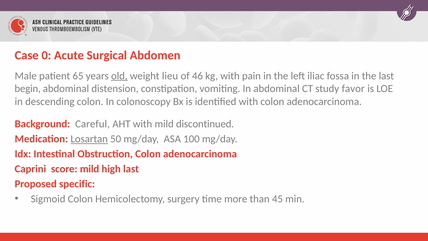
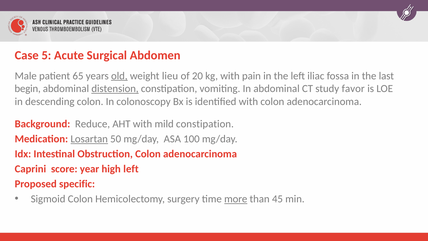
0: 0 -> 5 (46, 55)
46: 46 -> 20 (197, 76)
distension underline: none -> present (115, 89)
Careful: Careful -> Reduce (93, 124)
mild discontinued: discontinued -> constipation (205, 124)
score mild: mild -> year (90, 169)
high last: last -> left (131, 169)
more underline: none -> present (236, 199)
